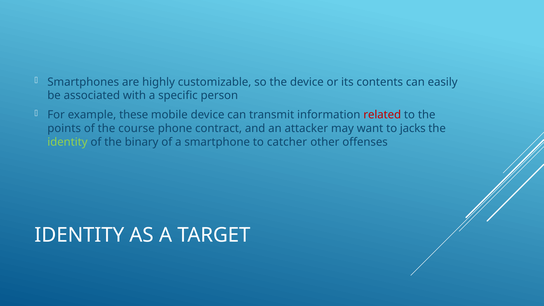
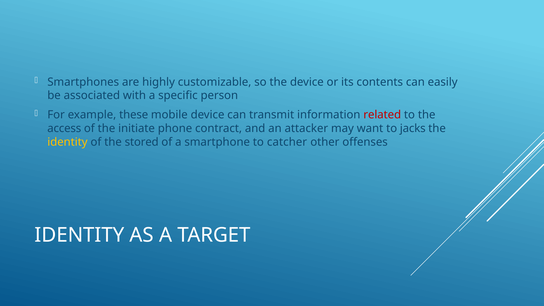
points: points -> access (64, 128)
course: course -> initiate (137, 128)
identity colour: light green -> yellow (67, 142)
binary: binary -> stored (142, 142)
